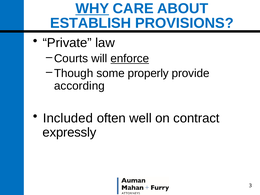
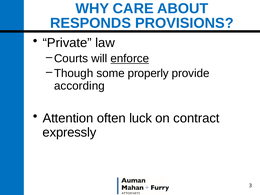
WHY underline: present -> none (92, 9)
ESTABLISH: ESTABLISH -> RESPONDS (91, 23)
Included: Included -> Attention (68, 118)
well: well -> luck (141, 118)
